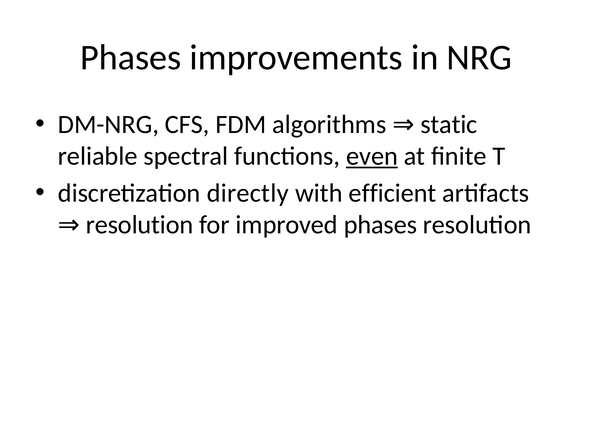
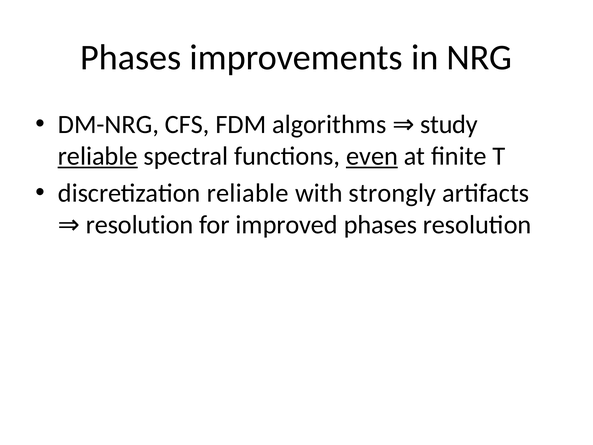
static: static -> study (449, 124)
reliable underline: none -> present (98, 156)
discretization directly: directly -> reliable (248, 193)
efficient: efficient -> strongly (392, 193)
